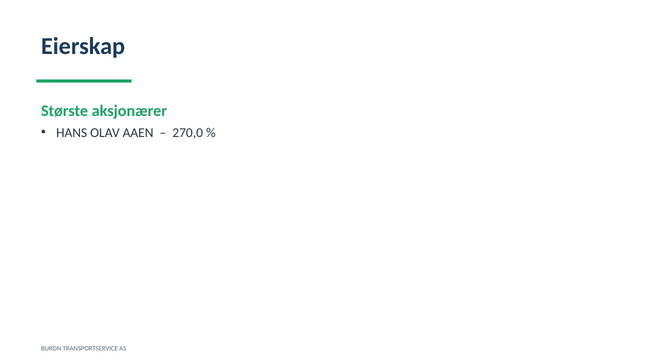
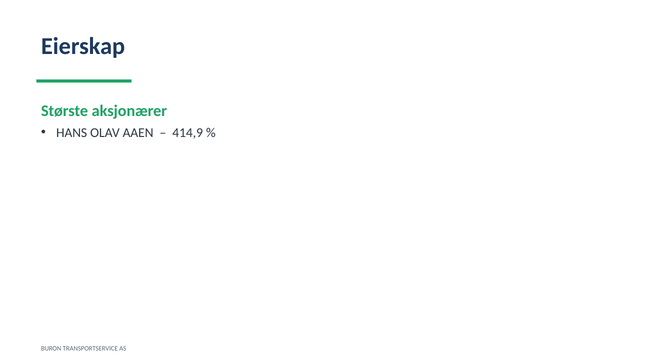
270,0: 270,0 -> 414,9 (188, 133)
